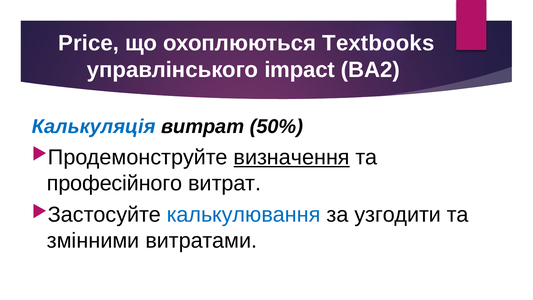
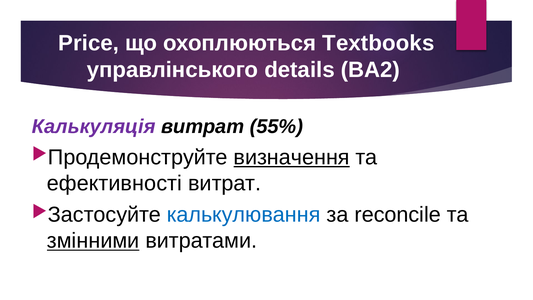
impact: impact -> details (300, 70)
Калькуляція colour: blue -> purple (94, 127)
50%: 50% -> 55% (276, 127)
професійного: професійного -> ефективності (114, 183)
узгодити: узгодити -> reconcile (398, 215)
змінними underline: none -> present (93, 241)
